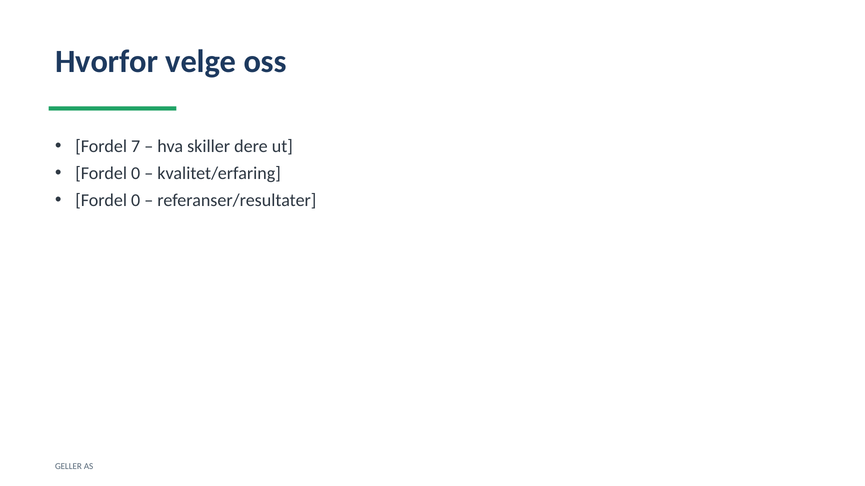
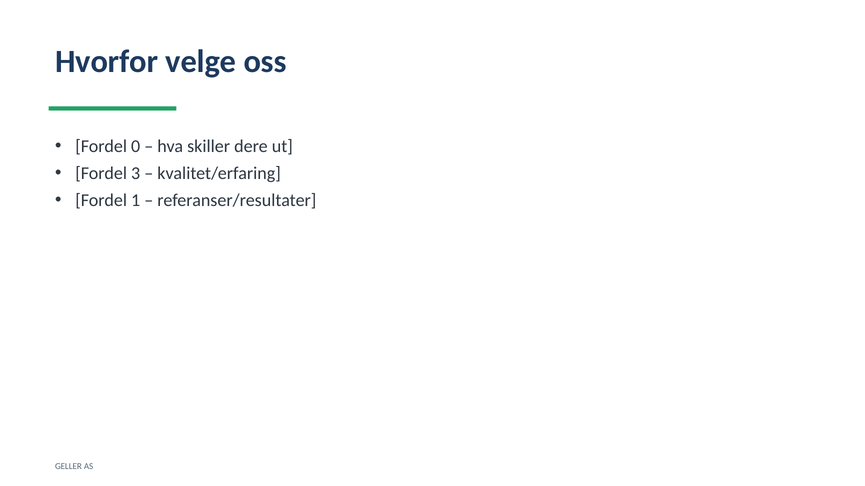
7: 7 -> 0 (136, 147)
0: 0 -> 3 (136, 174)
0: 0 -> 1 (136, 201)
